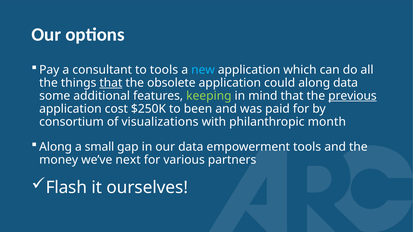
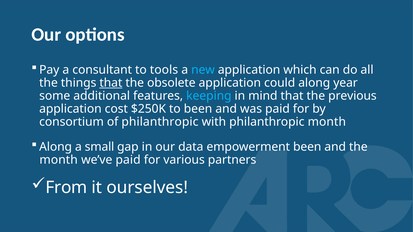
along data: data -> year (346, 83)
keeping colour: light green -> light blue (209, 96)
previous underline: present -> none (352, 96)
of visualizations: visualizations -> philanthropic (160, 122)
empowerment tools: tools -> been (307, 147)
money: money -> month (59, 160)
we’ve next: next -> paid (128, 160)
Flash: Flash -> From (66, 188)
